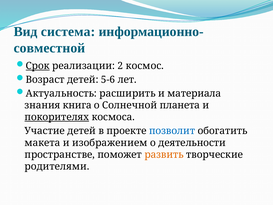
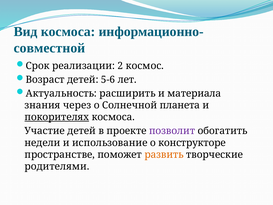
Вид система: система -> космоса (68, 32)
Срок underline: present -> none (38, 66)
книга: книга -> через (77, 105)
позволит colour: blue -> purple (172, 131)
макета: макета -> недели (42, 143)
изображением: изображением -> использование (110, 143)
деятельности: деятельности -> конструкторе (192, 143)
